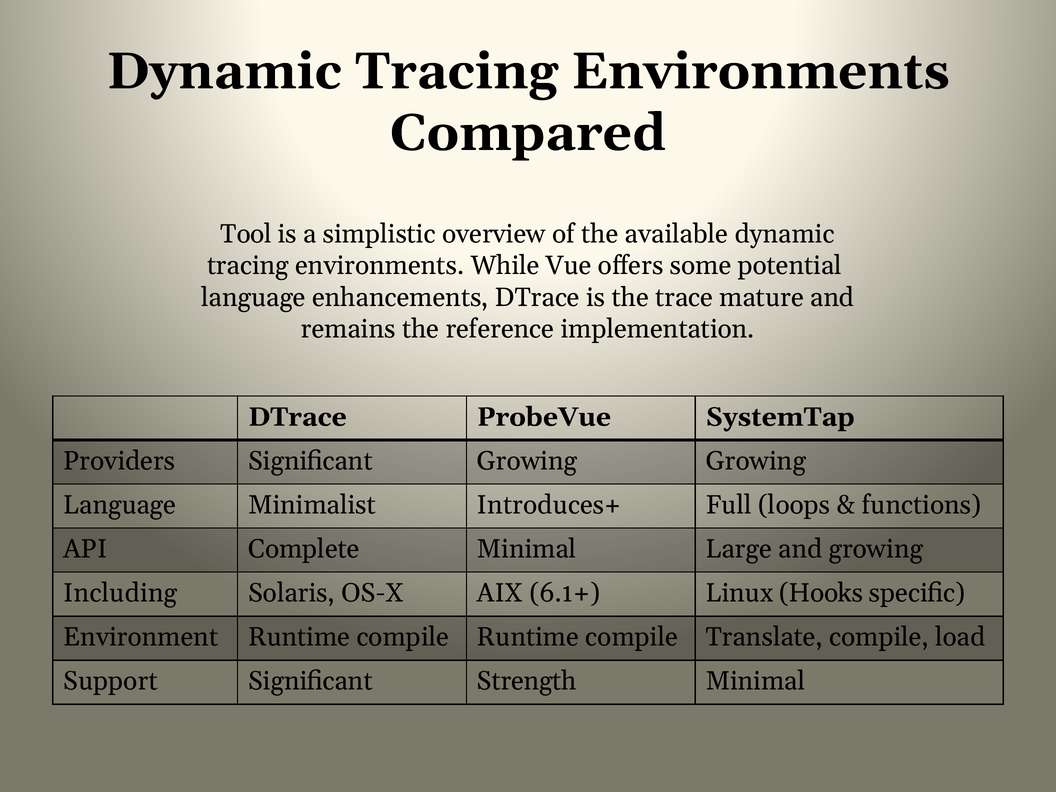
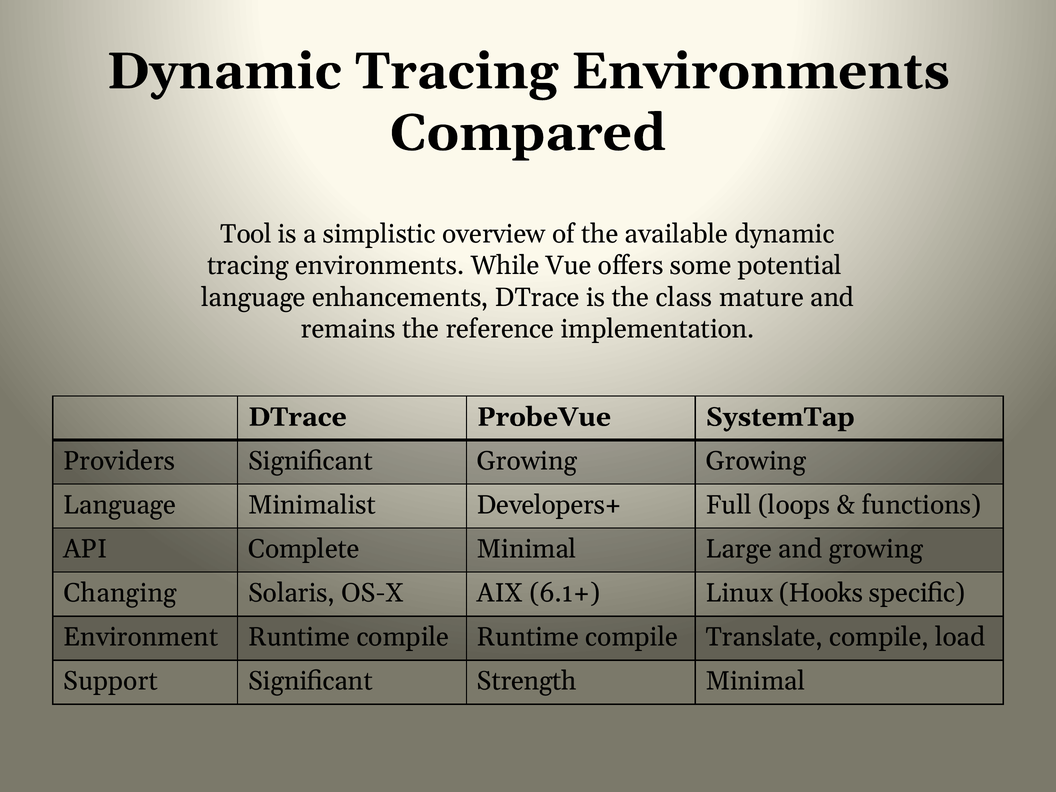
trace: trace -> class (684, 297)
Introduces+: Introduces+ -> Developers+ (549, 505)
Including: Including -> Changing (120, 593)
